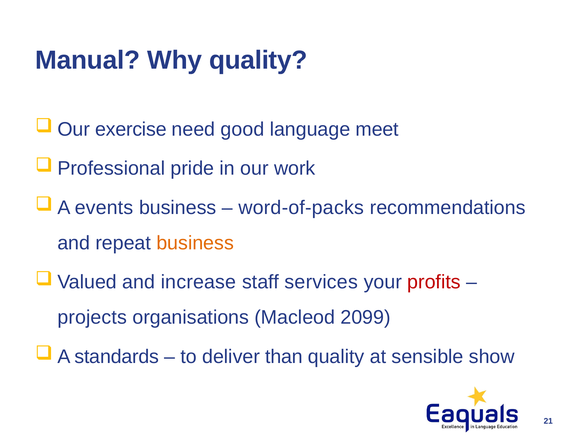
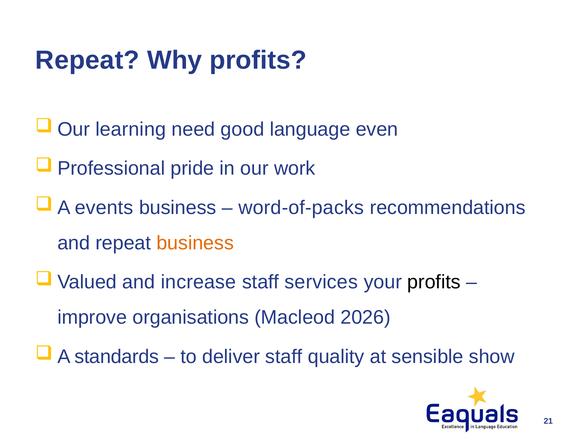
Manual: Manual -> Repeat (87, 60)
Why quality: quality -> profits (258, 60)
exercise: exercise -> learning (131, 129)
meet: meet -> even (377, 129)
profits colour: red -> black (434, 282)
projects: projects -> improve (92, 317)
2099: 2099 -> 2026 (366, 317)
deliver than: than -> staff (284, 357)
